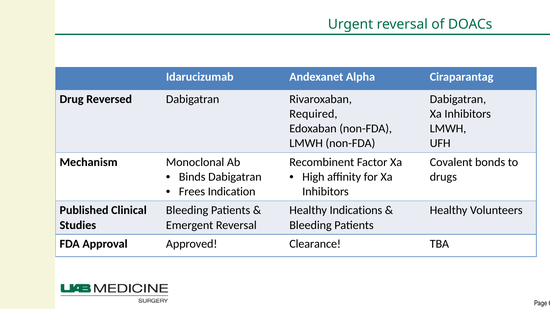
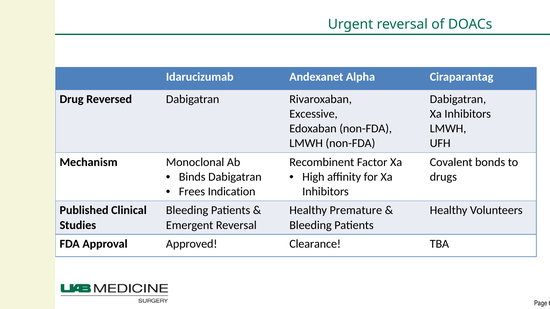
Required: Required -> Excessive (313, 114)
Indications: Indications -> Premature (356, 211)
